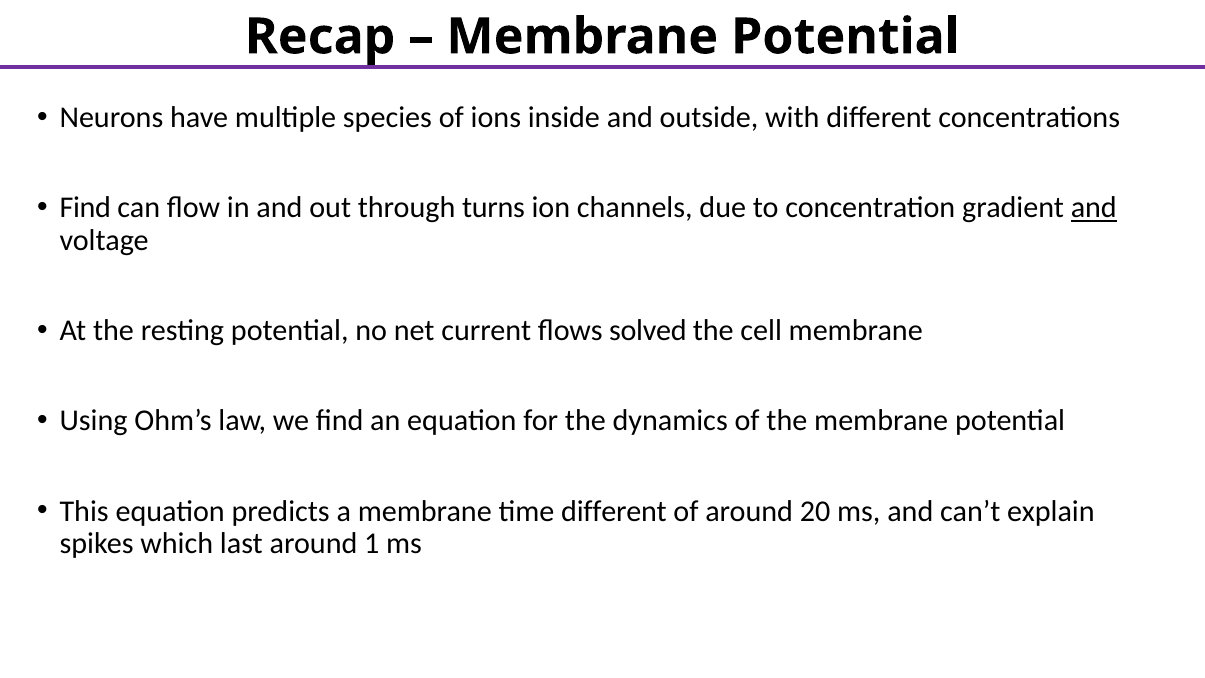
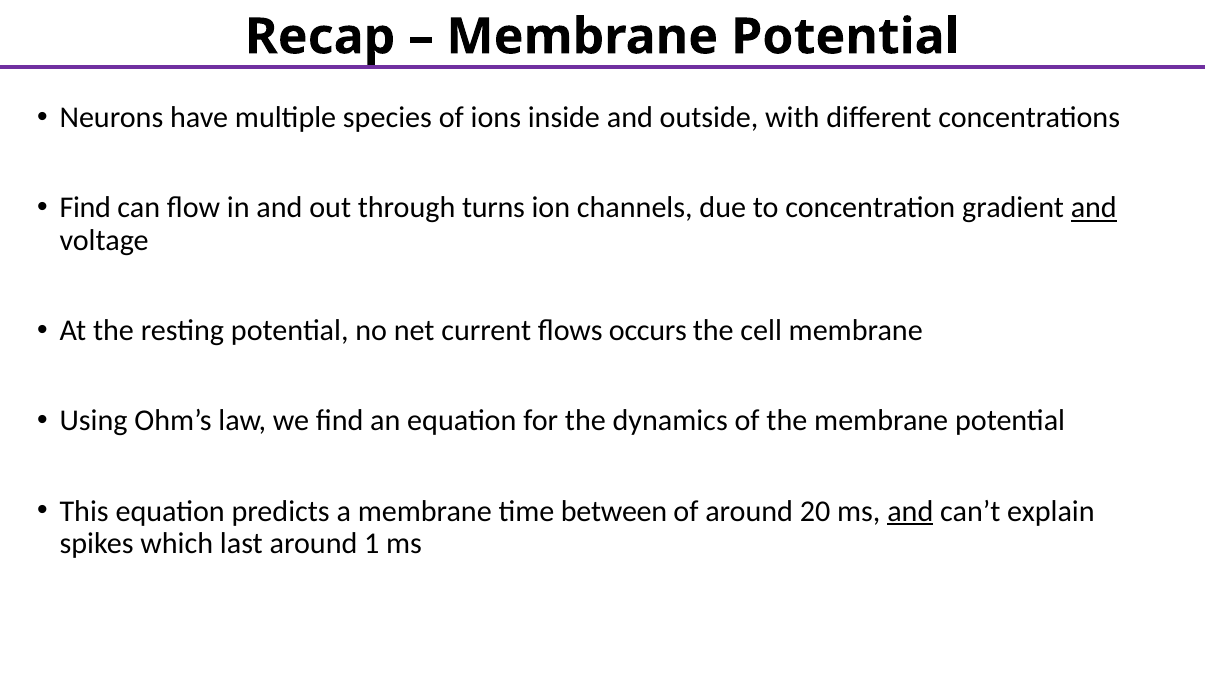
solved: solved -> occurs (648, 331)
time different: different -> between (614, 511)
and underline: none -> present (910, 511)
